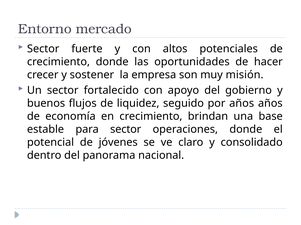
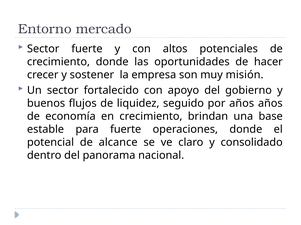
para sector: sector -> fuerte (126, 130)
jóvenes: jóvenes -> alcance (118, 143)
